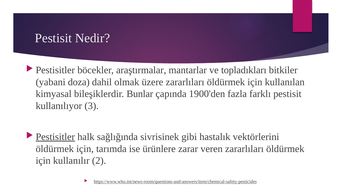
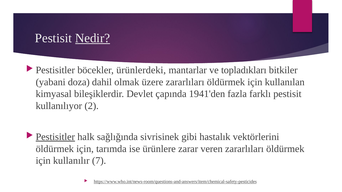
Nedir underline: none -> present (93, 38)
araştırmalar: araştırmalar -> ürünlerdeki (141, 70)
Bunlar: Bunlar -> Devlet (140, 94)
1900'den: 1900'den -> 1941'den (207, 94)
3: 3 -> 2 (92, 106)
2: 2 -> 7 (99, 161)
